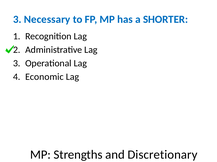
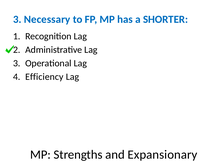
Economic: Economic -> Efficiency (44, 77)
Discretionary: Discretionary -> Expansionary (162, 155)
